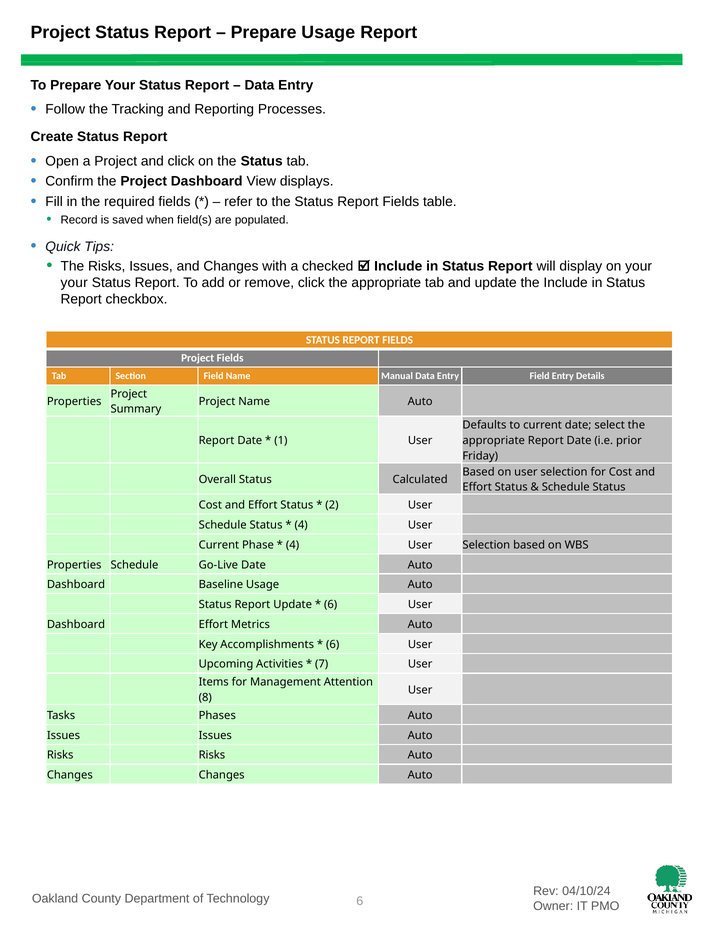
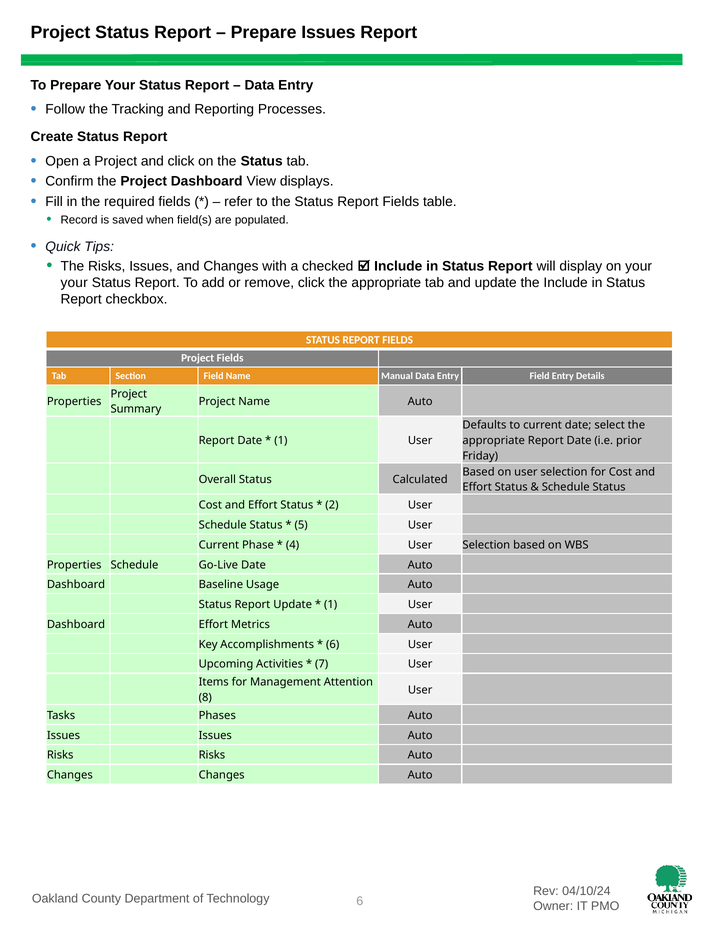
Prepare Usage: Usage -> Issues (328, 32)
4: 4 -> 5 (301, 525)
6: 6 -> 1 (331, 604)
